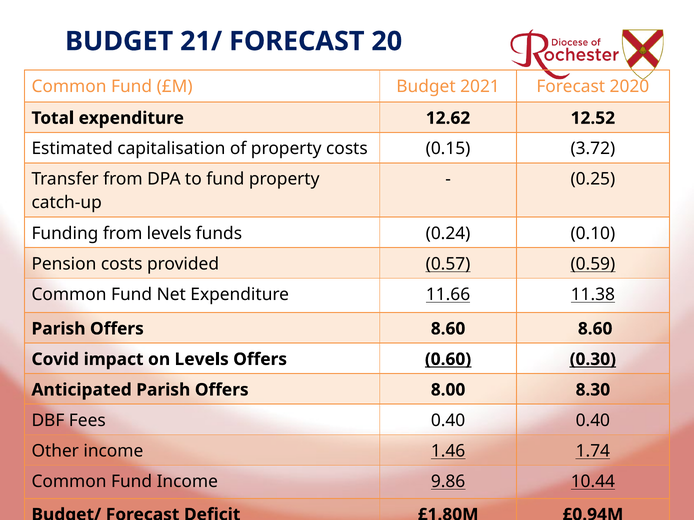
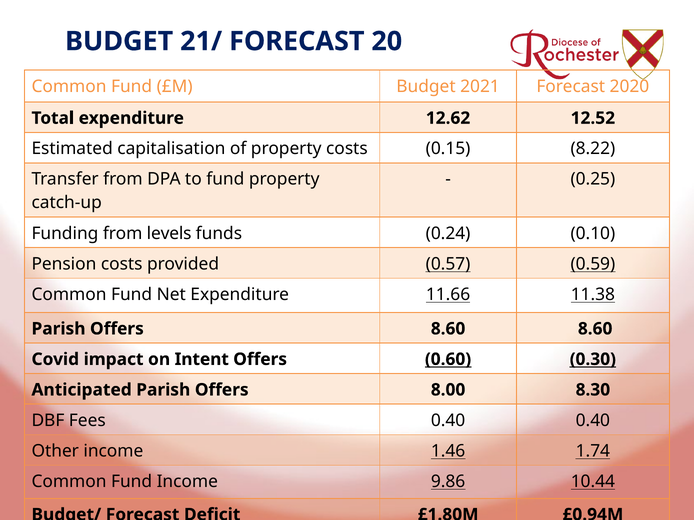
3.72: 3.72 -> 8.22 (593, 149)
on Levels: Levels -> Intent (202, 360)
